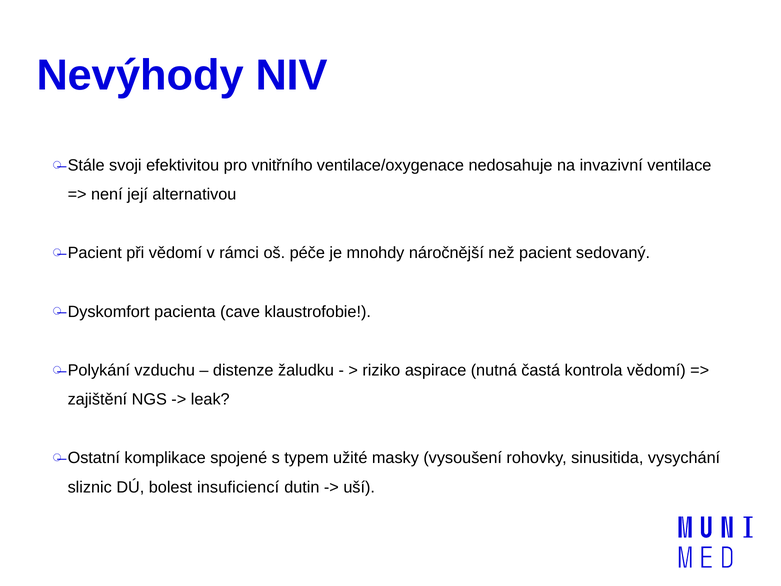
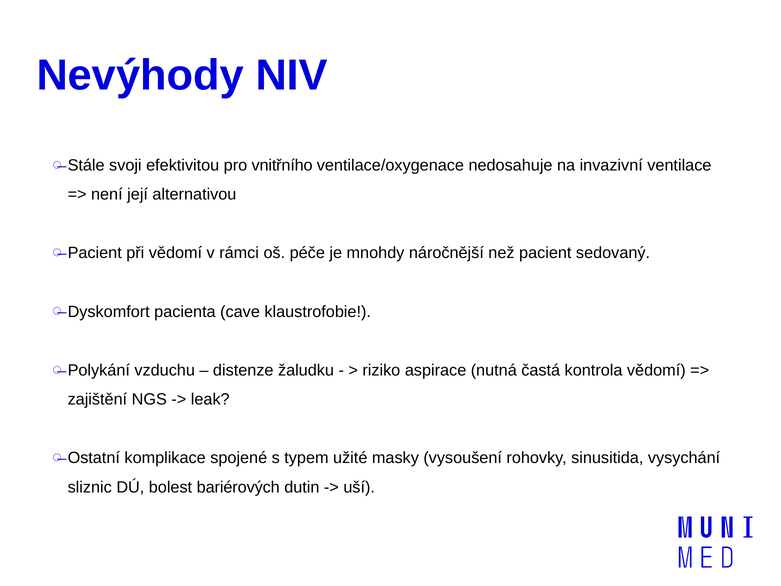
insuficiencí: insuficiencí -> bariérových (238, 487)
